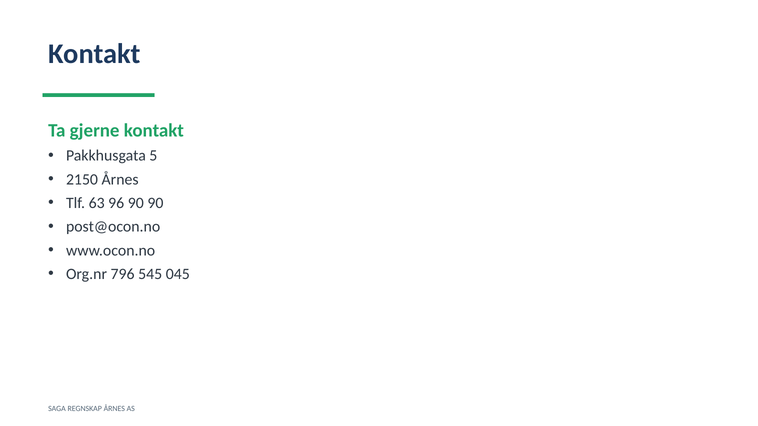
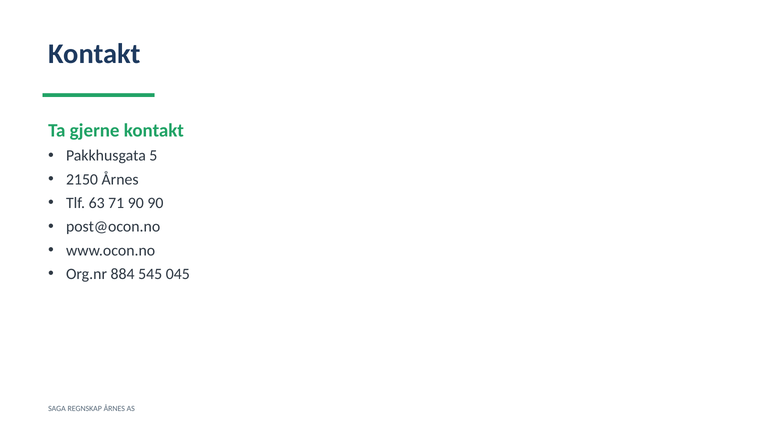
96: 96 -> 71 (116, 203)
796: 796 -> 884 (123, 274)
